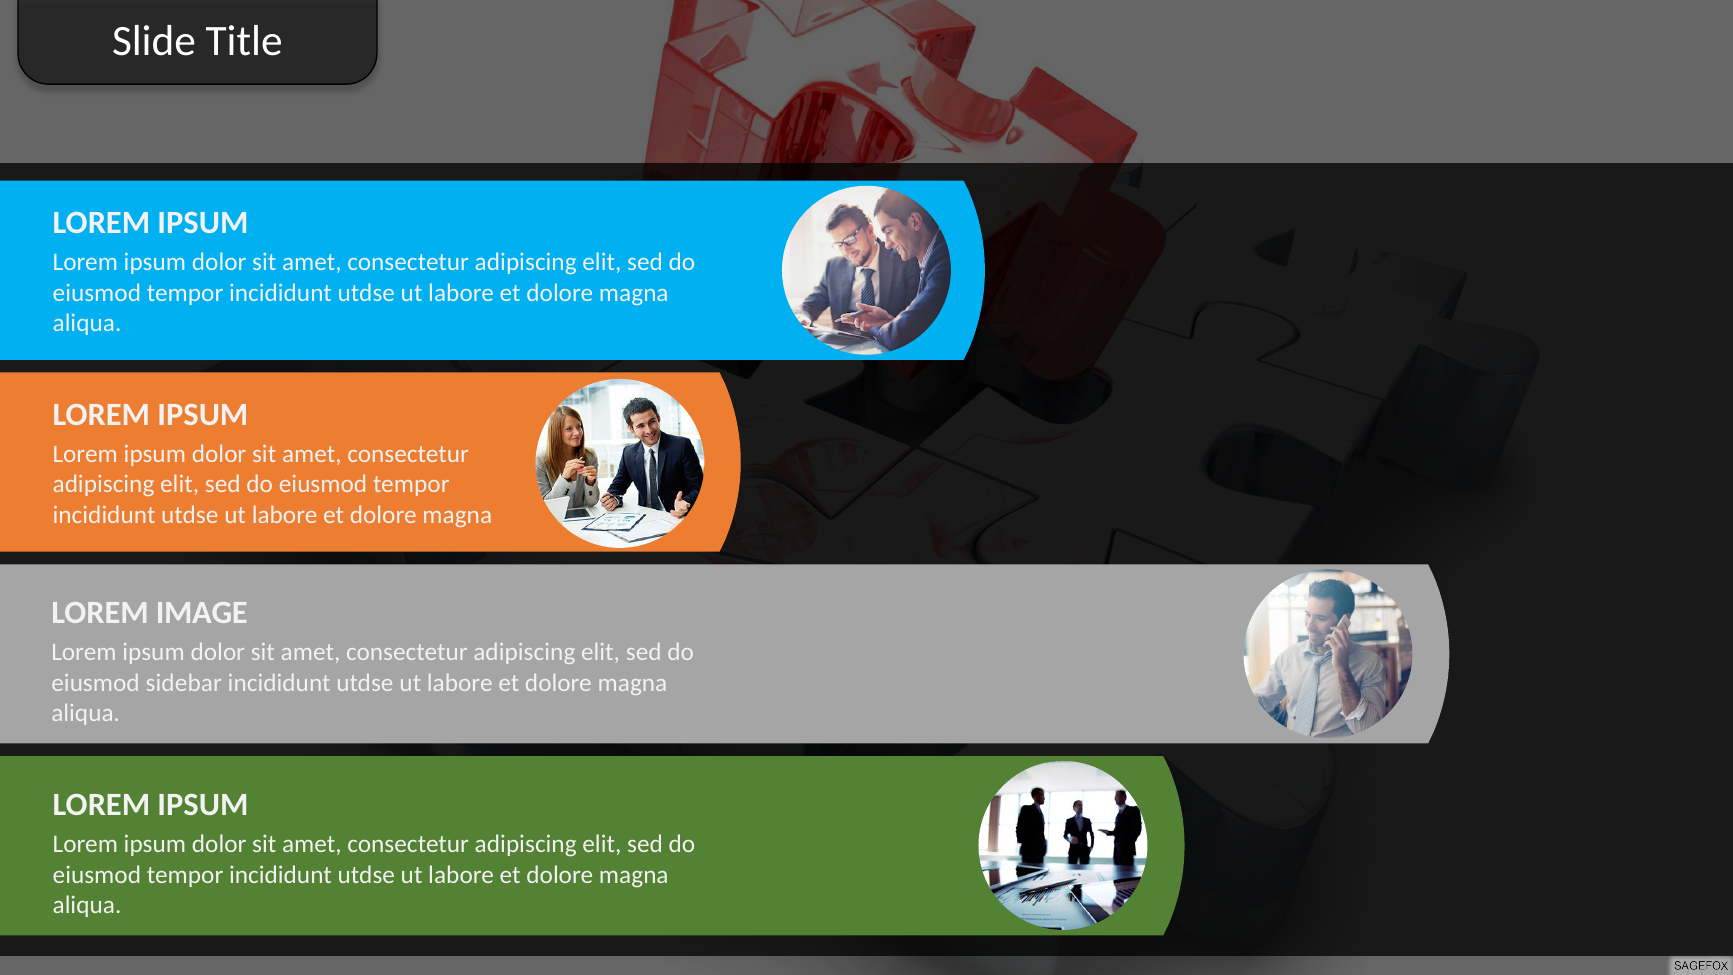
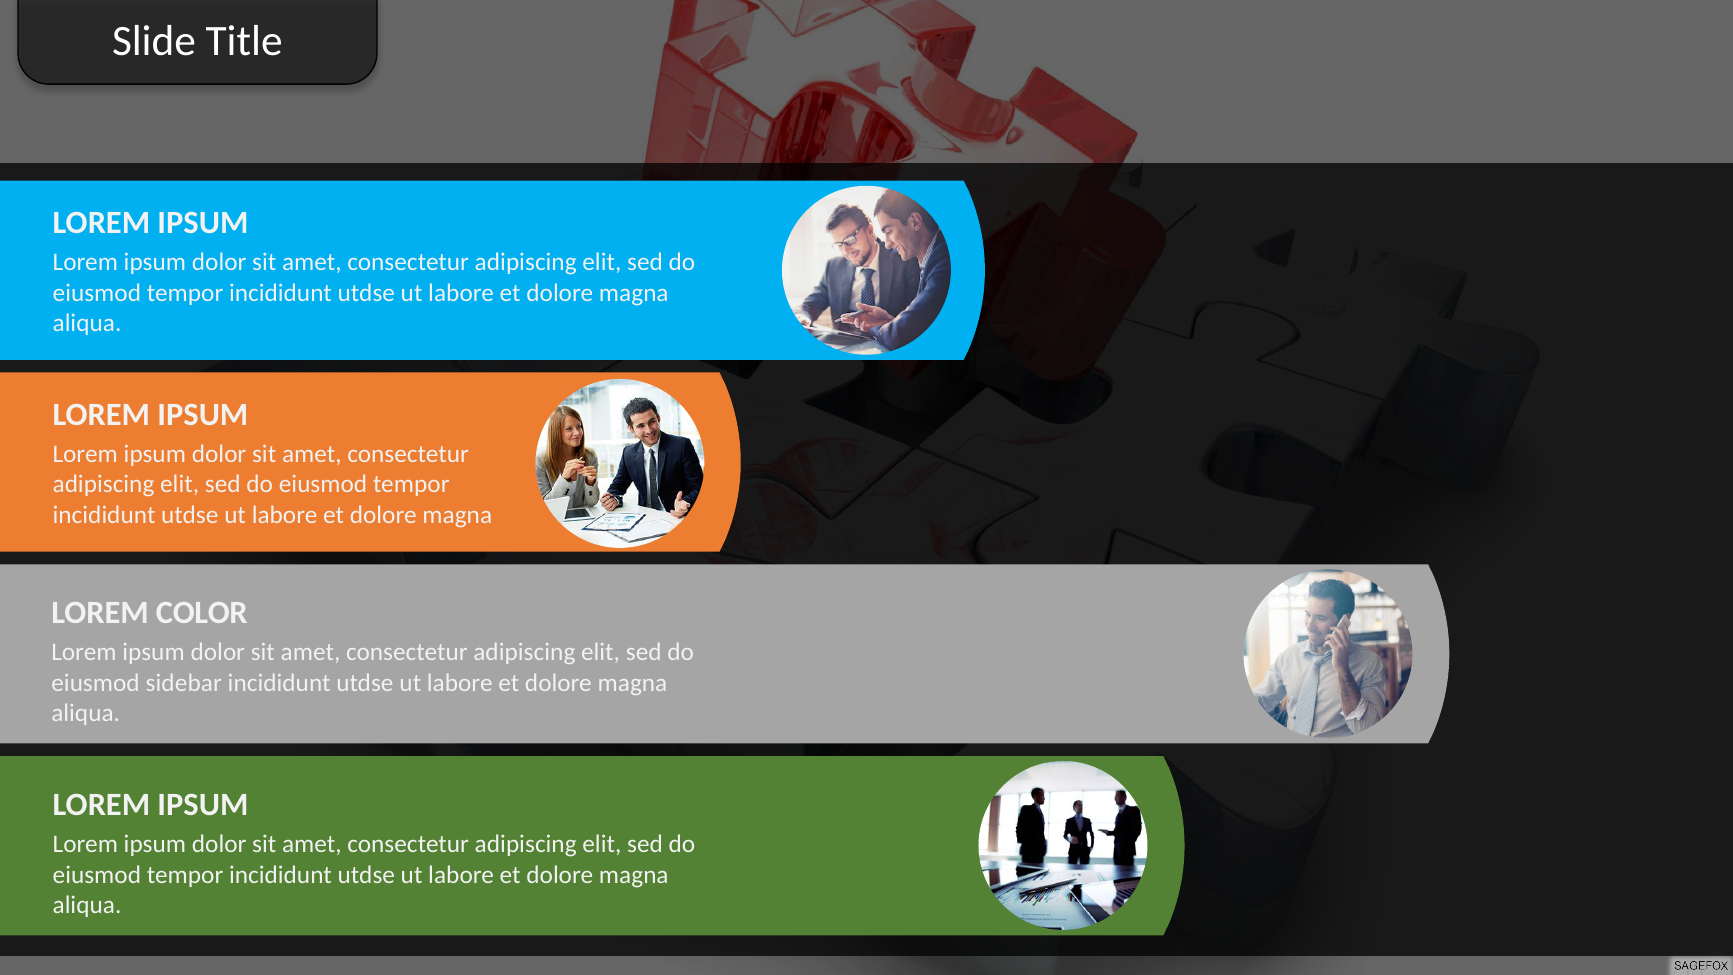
IMAGE: IMAGE -> COLOR (202, 613)
